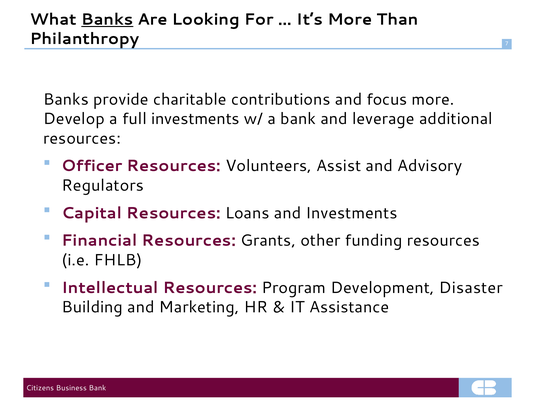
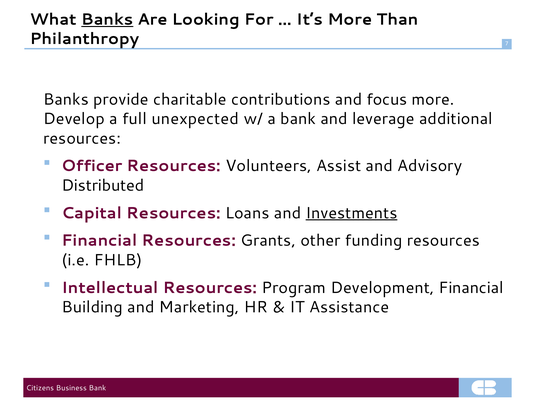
full investments: investments -> unexpected (195, 119)
Regulators: Regulators -> Distributed (103, 185)
Investments underline: none -> present (351, 213)
Development Disaster: Disaster -> Financial (471, 288)
